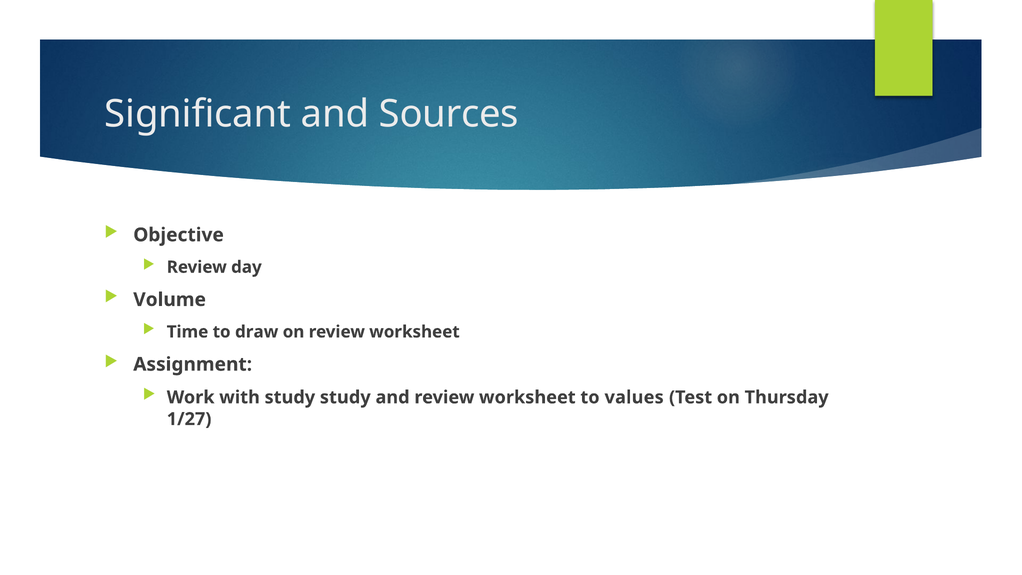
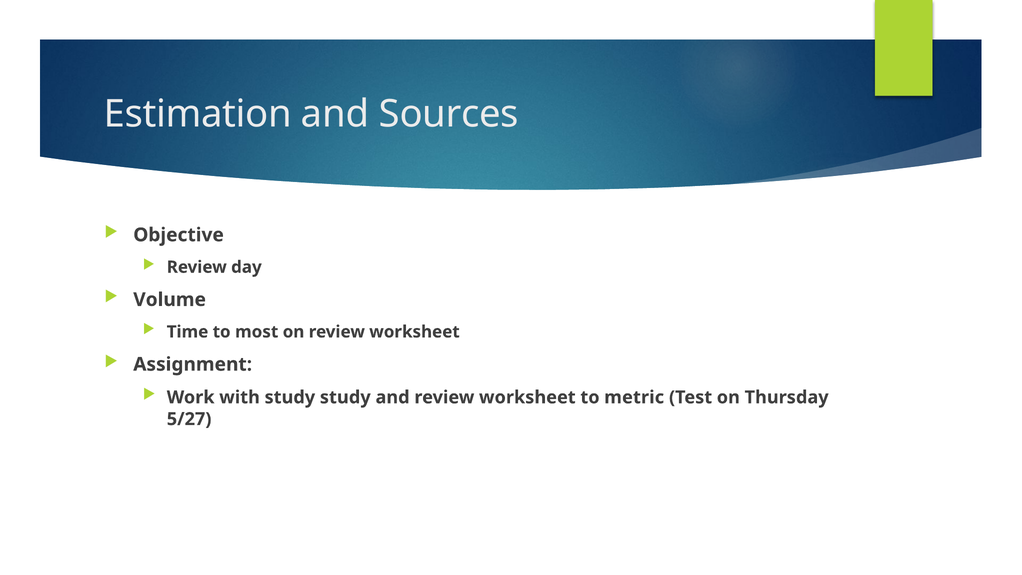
Significant: Significant -> Estimation (198, 114)
draw: draw -> most (257, 332)
values: values -> metric (634, 397)
1/27: 1/27 -> 5/27 (189, 419)
